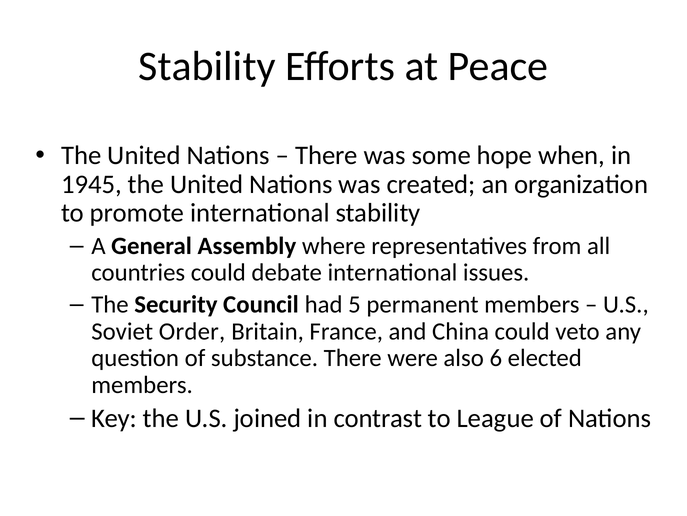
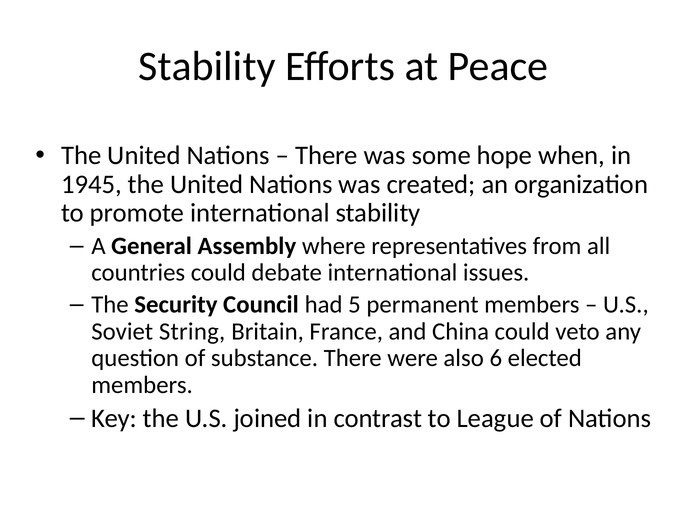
Order: Order -> String (192, 331)
